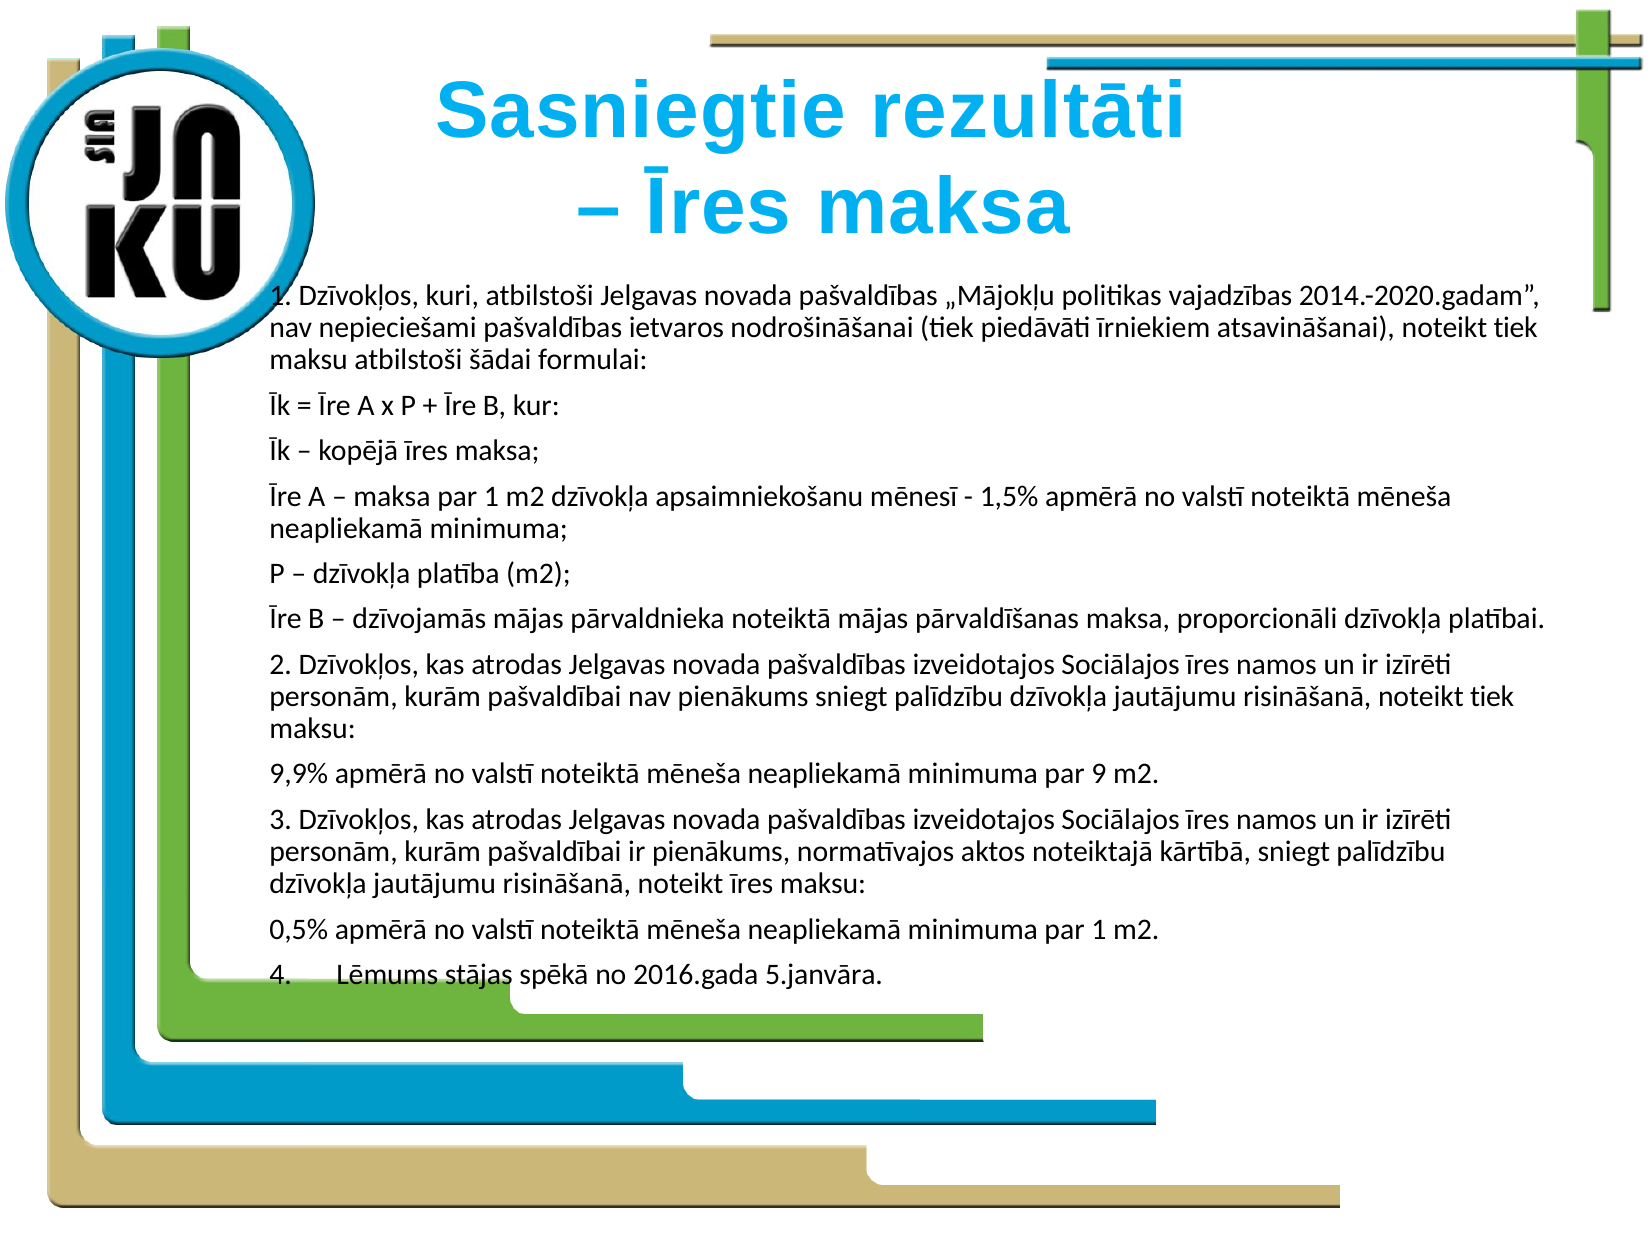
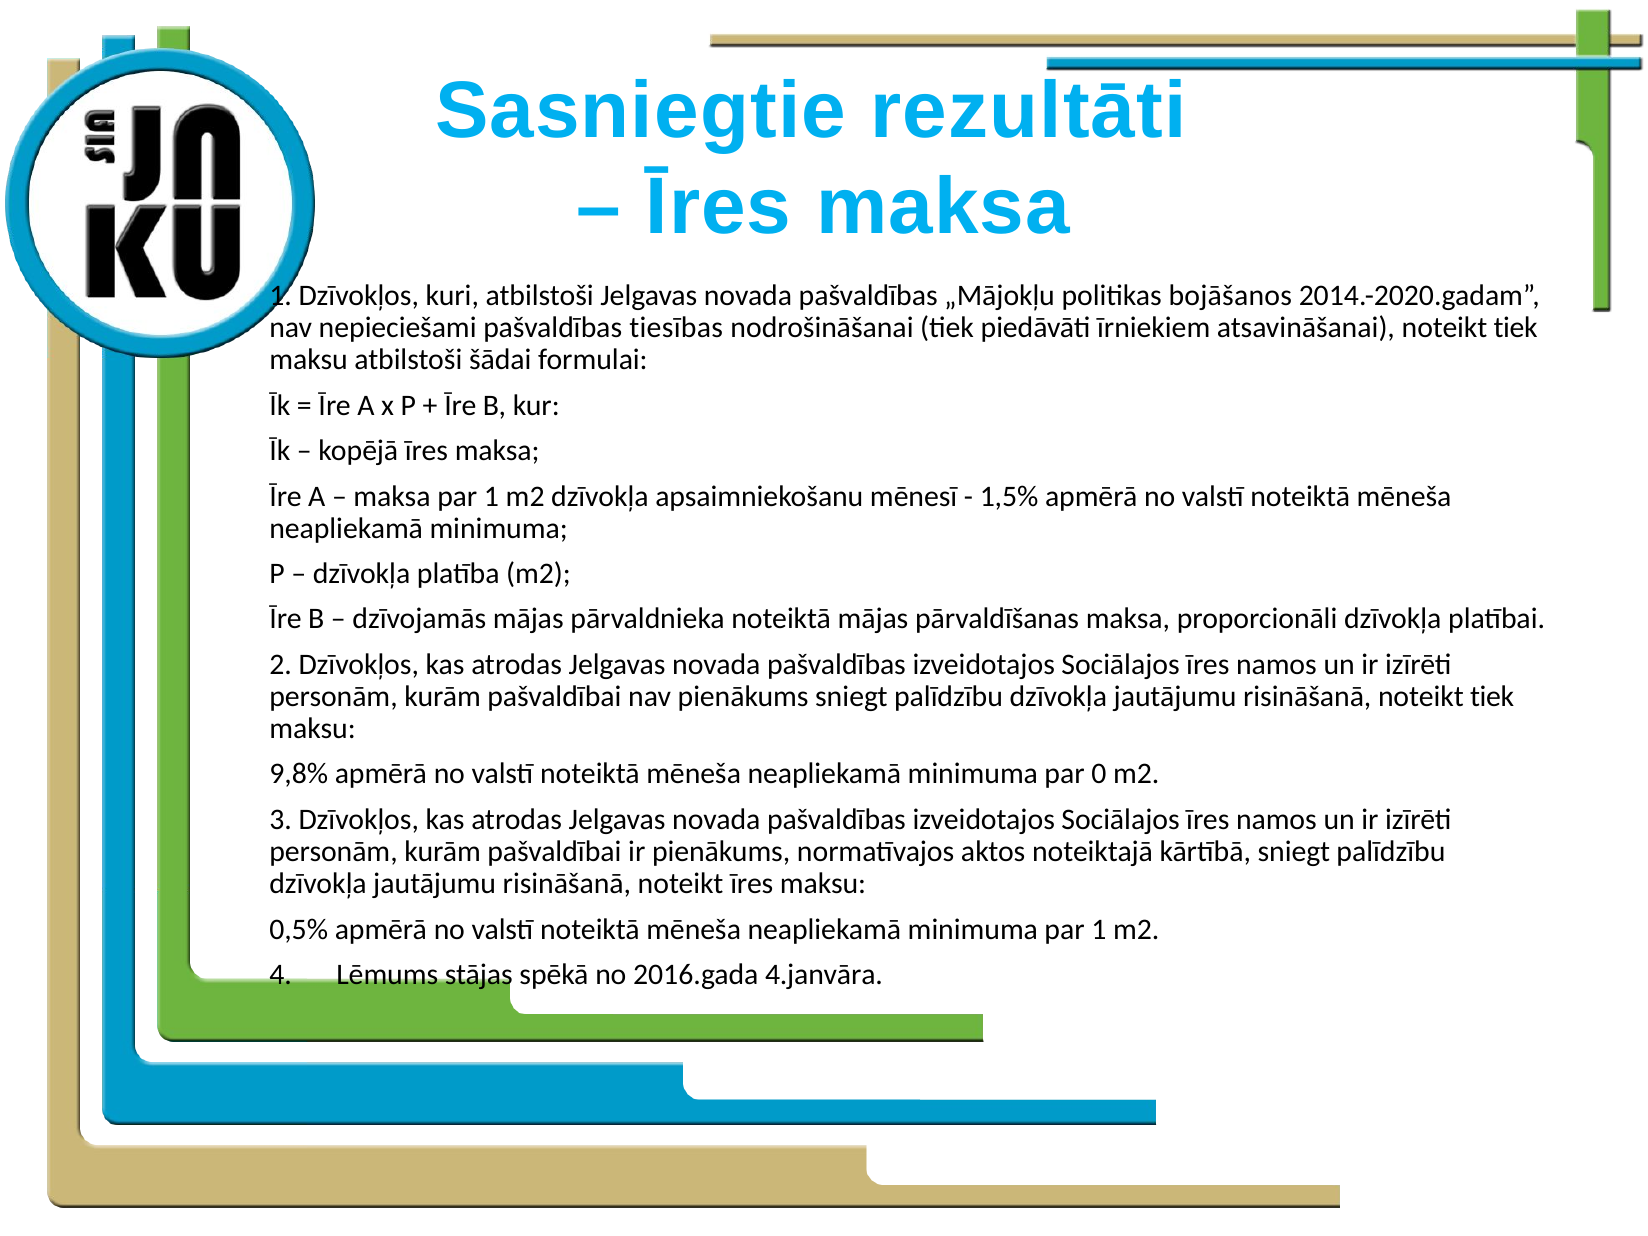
vajadzības: vajadzības -> bojāšanos (1230, 296)
ietvaros: ietvaros -> tiesības (676, 328)
9,9%: 9,9% -> 9,8% (299, 774)
9: 9 -> 0 (1099, 774)
5.janvāra: 5.janvāra -> 4.janvāra (824, 975)
